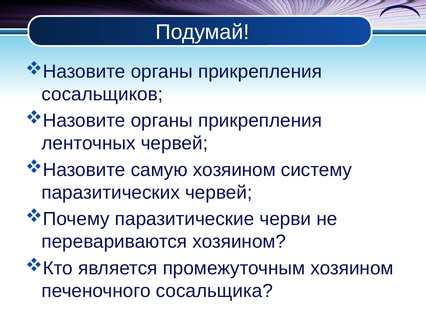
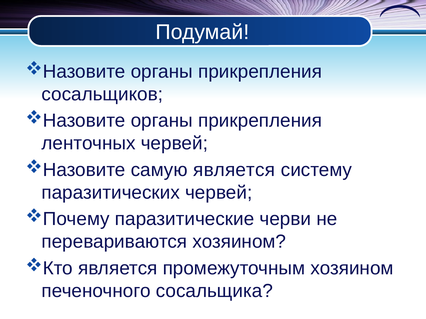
самую хозяином: хозяином -> является (234, 170)
